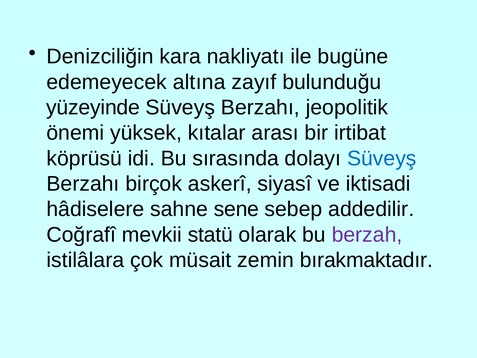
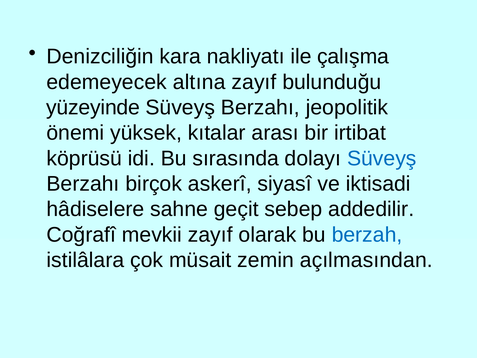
bugüne: bugüne -> çalışma (353, 56)
sene: sene -> geçit (236, 209)
mevkii statü: statü -> zayıf (210, 235)
berzah colour: purple -> blue (367, 235)
bırakmaktadır: bırakmaktadır -> açılmasından (366, 260)
